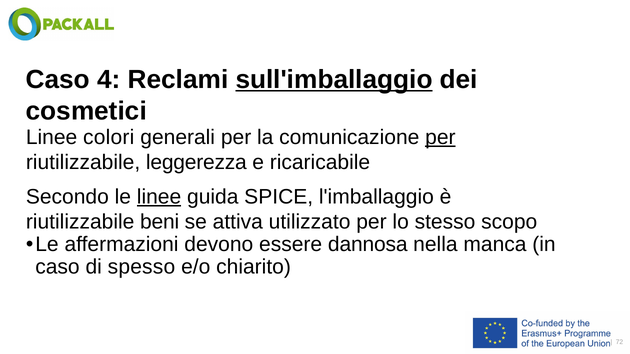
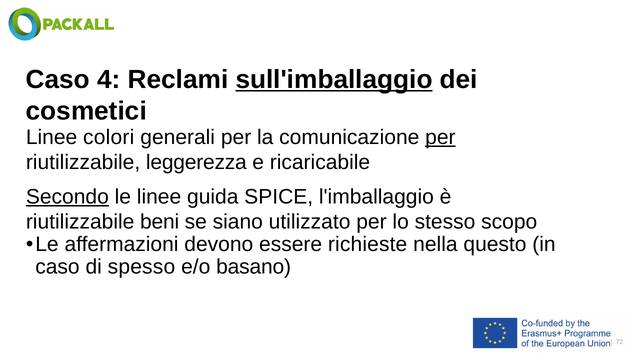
Secondo underline: none -> present (67, 197)
linee underline: present -> none (159, 197)
attiva: attiva -> siano (238, 222)
dannosa: dannosa -> richieste (368, 245)
manca: manca -> questo (495, 245)
chiarito: chiarito -> basano (254, 267)
